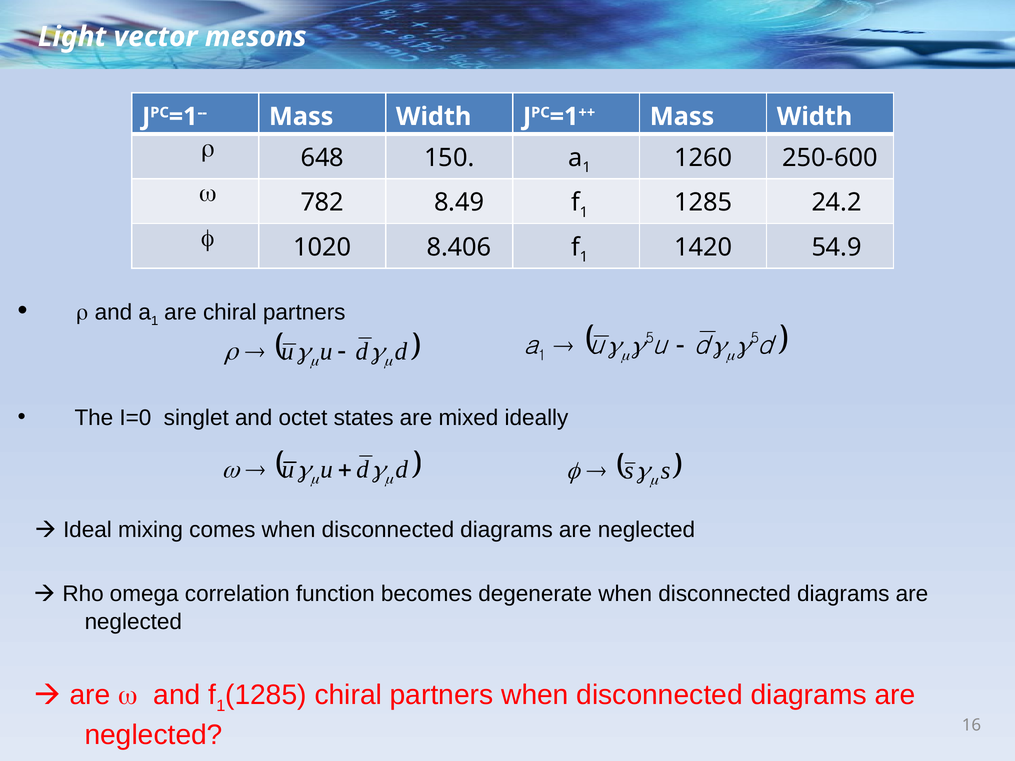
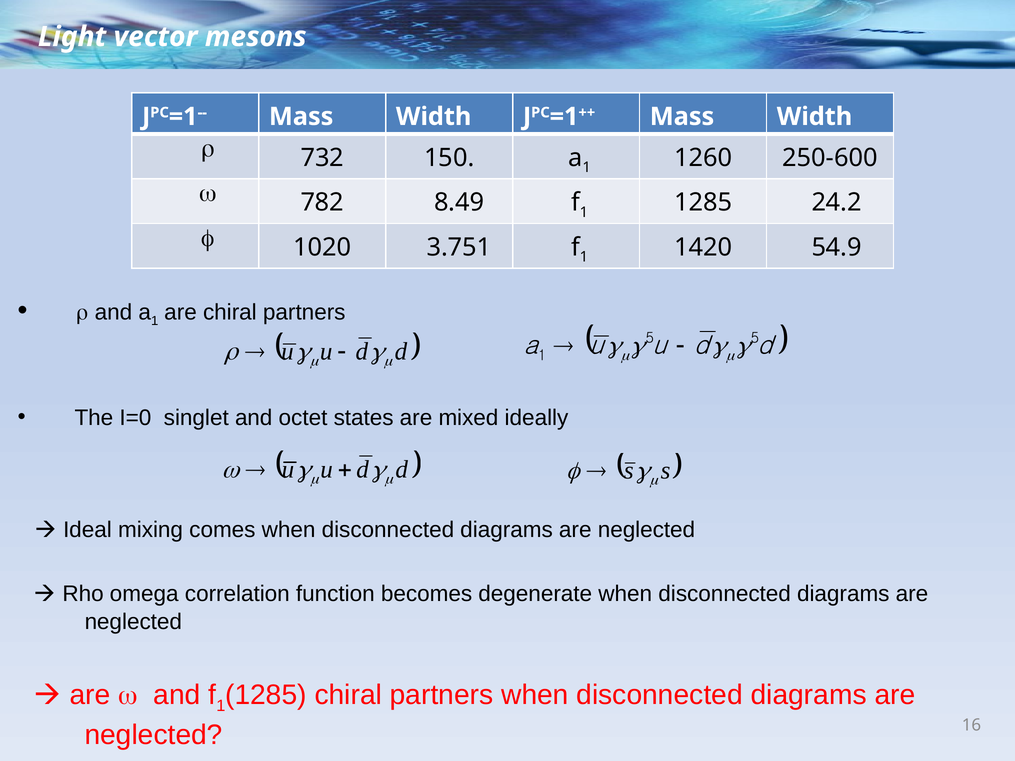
648: 648 -> 732 (322, 158)
8.406: 8.406 -> 3.751 (459, 247)
